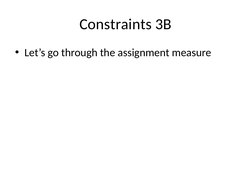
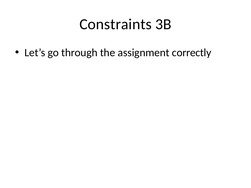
measure: measure -> correctly (192, 53)
